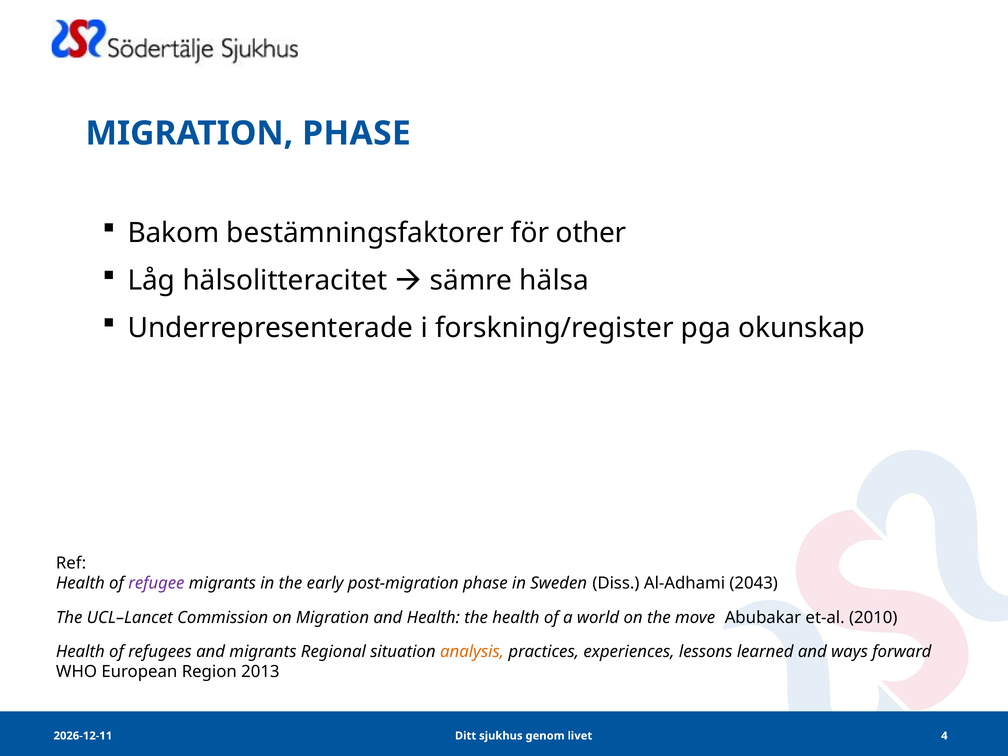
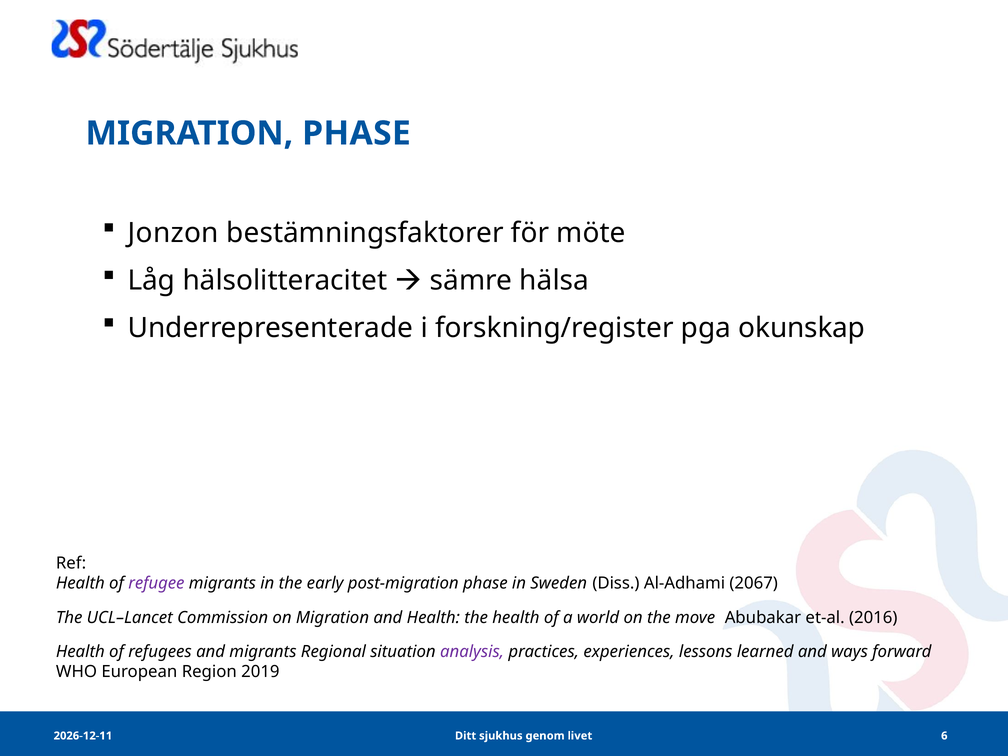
Bakom: Bakom -> Jonzon (173, 233)
other: other -> möte (591, 233)
2043: 2043 -> 2067 (754, 583)
2010: 2010 -> 2016 (873, 618)
analysis colour: orange -> purple (472, 652)
2013: 2013 -> 2019 (260, 672)
4: 4 -> 6 (944, 736)
